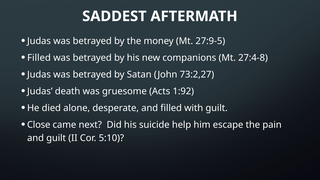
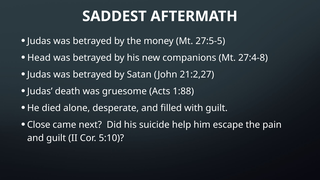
27:9-5: 27:9-5 -> 27:5-5 (210, 41)
Filled: Filled -> Head (39, 58)
73:2,27: 73:2,27 -> 21:2,27 (197, 75)
1:92: 1:92 -> 1:88 (183, 91)
